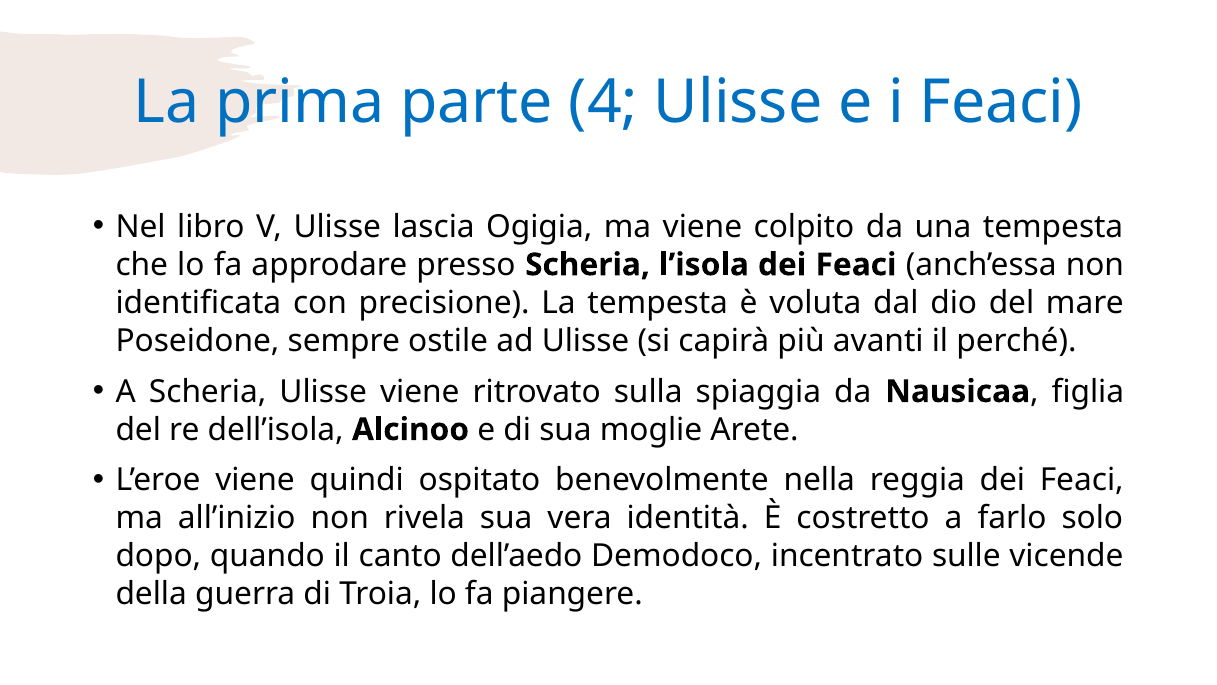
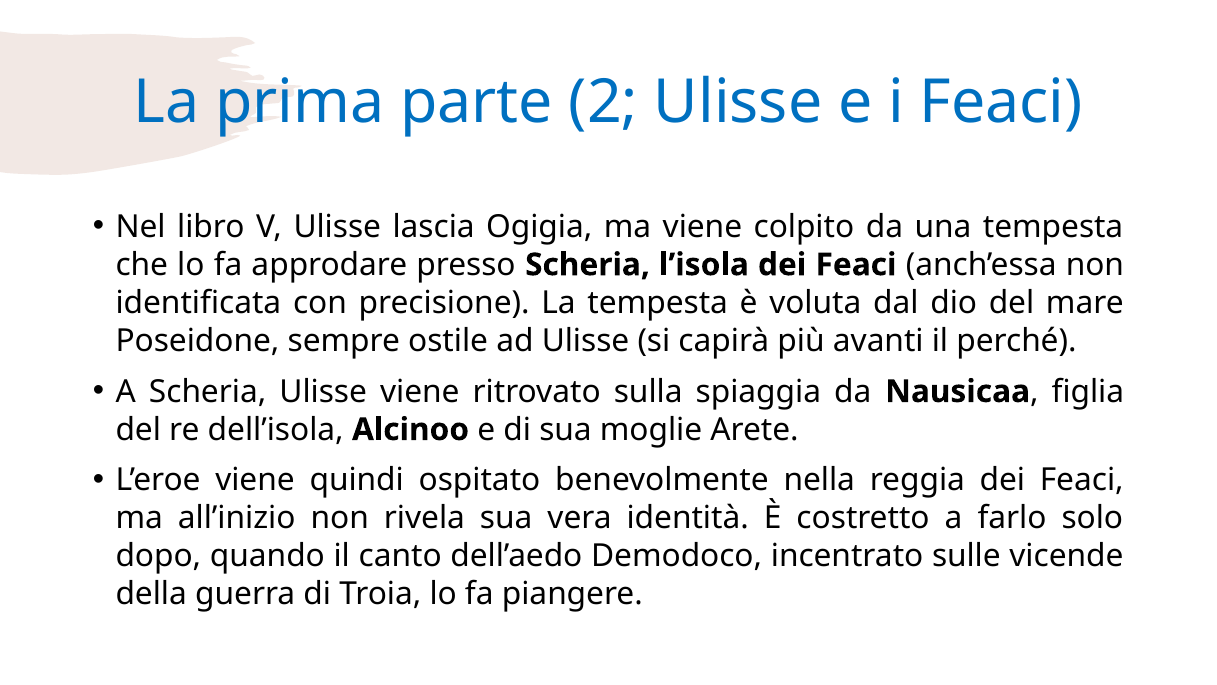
4: 4 -> 2 (603, 102)
